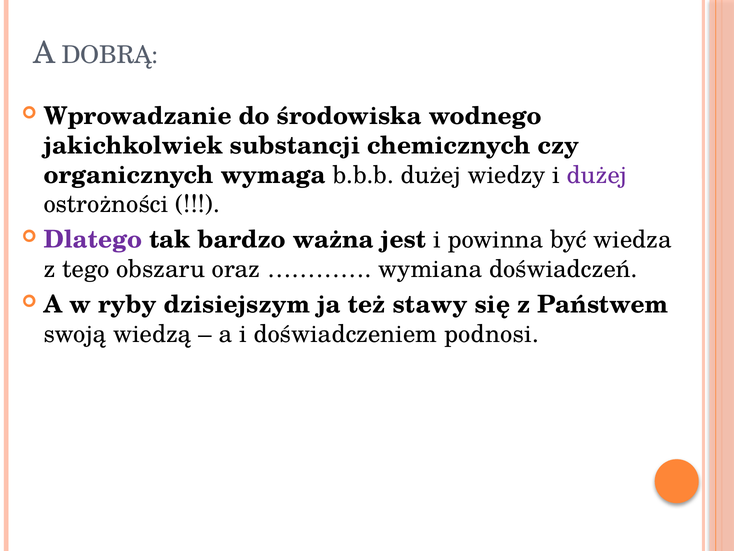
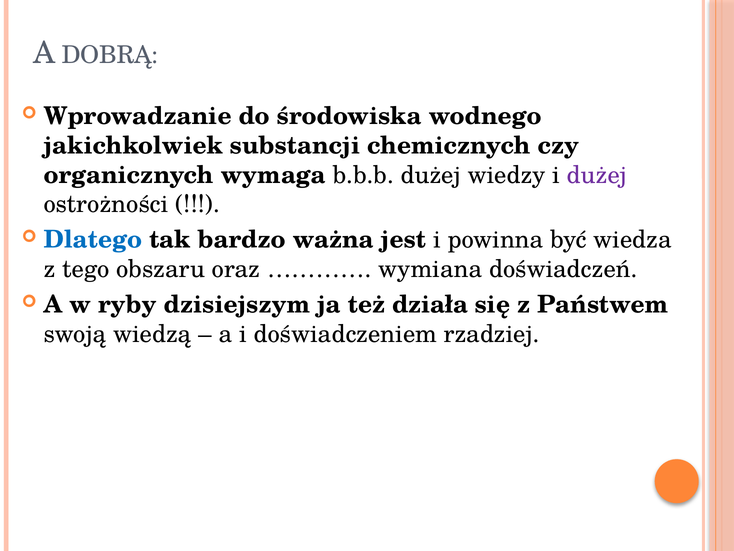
Dlatego colour: purple -> blue (93, 240)
stawy: stawy -> działa (430, 304)
podnosi: podnosi -> rzadziej (492, 334)
